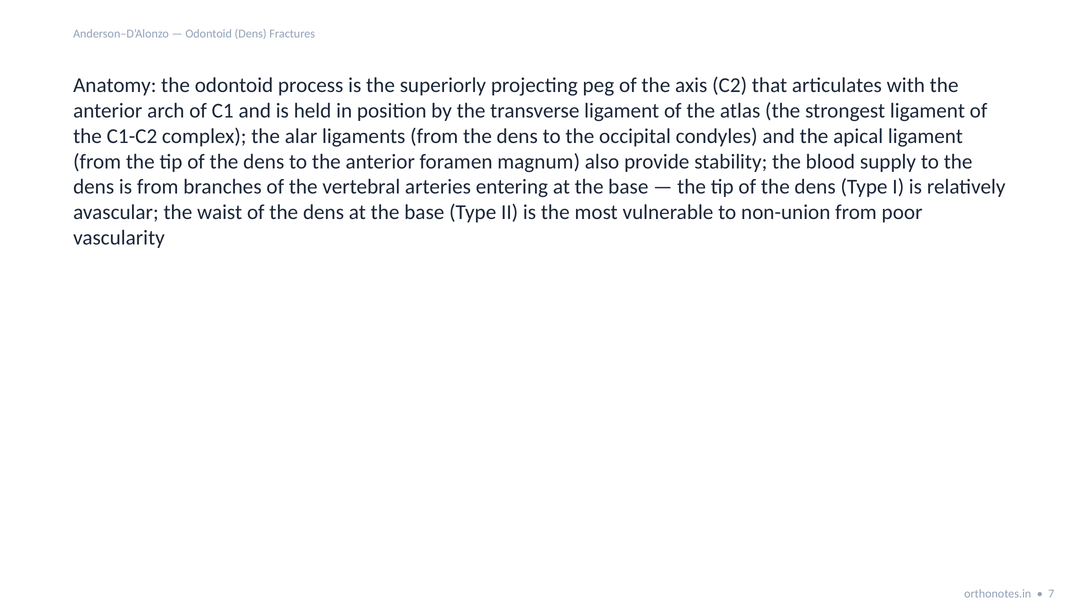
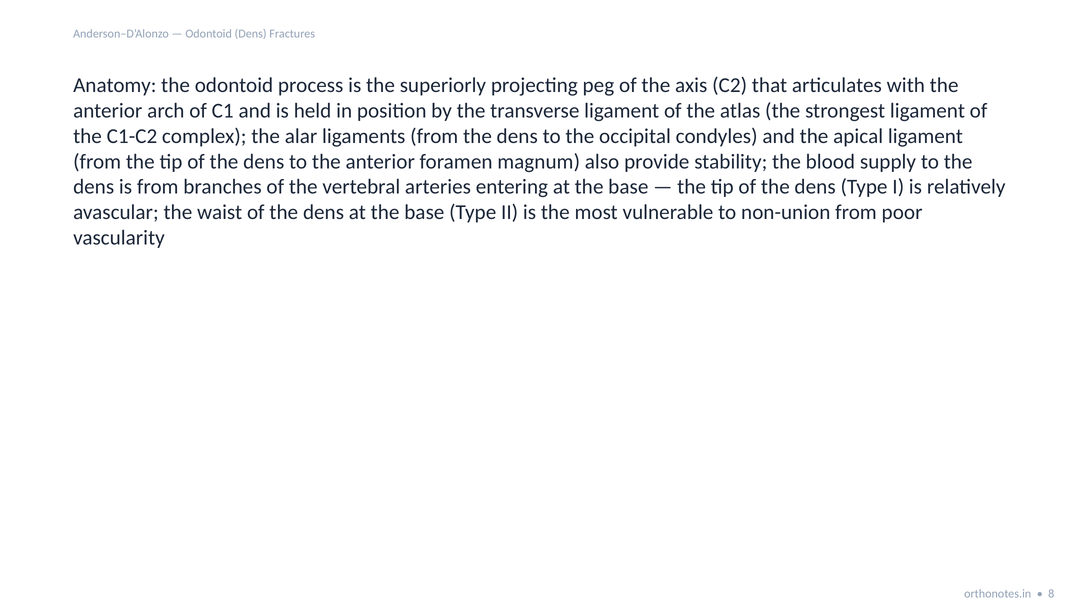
7: 7 -> 8 (1051, 594)
